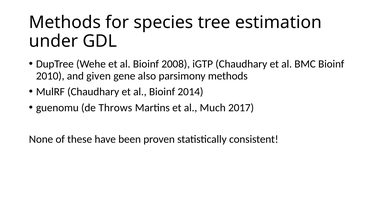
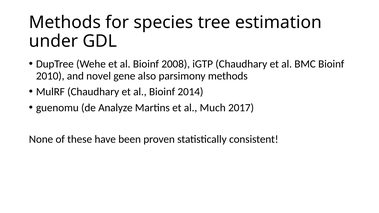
given: given -> novel (99, 76)
Throws: Throws -> Analyze (115, 108)
